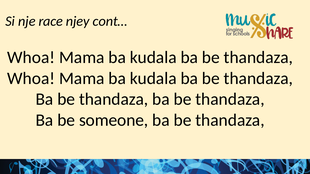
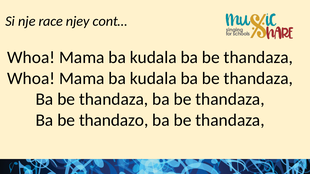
someone: someone -> thandazo (114, 120)
